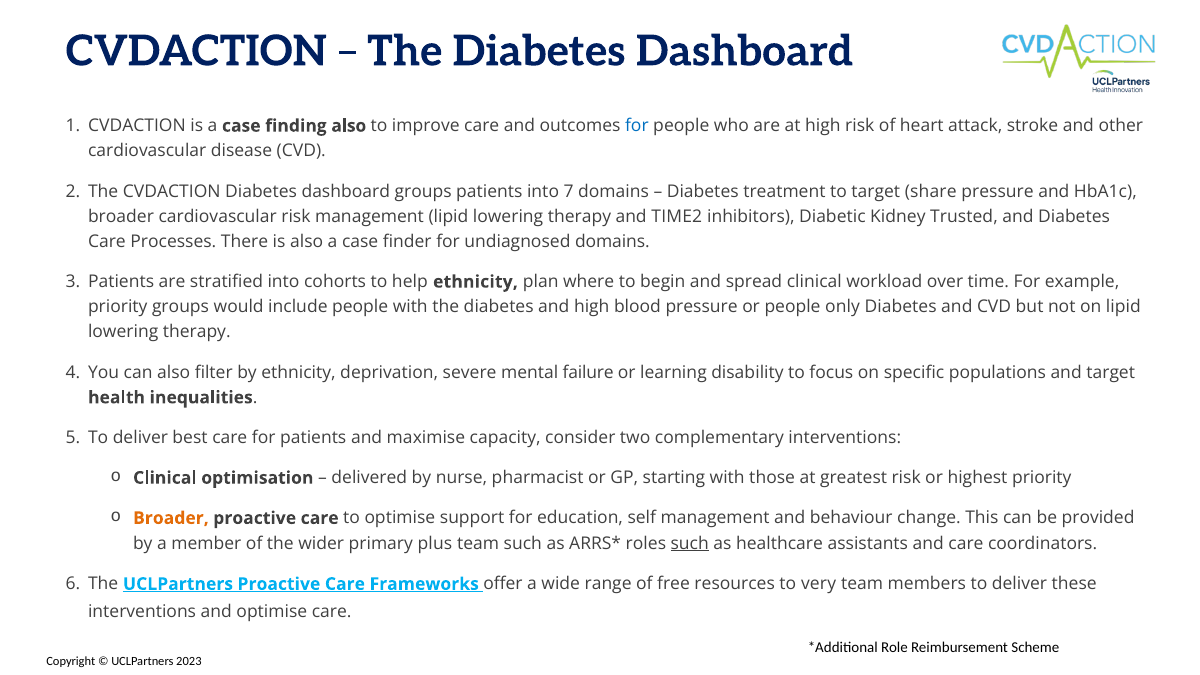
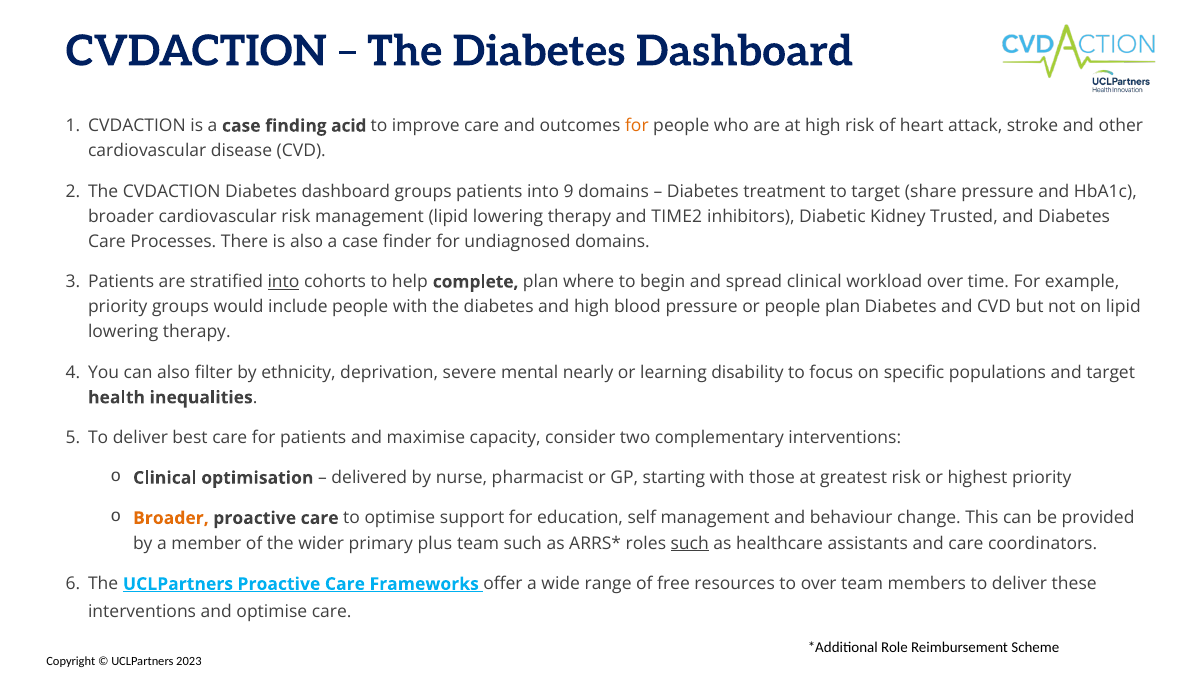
finding also: also -> acid (349, 126)
for colour: blue -> orange (637, 126)
7: 7 -> 9 (569, 191)
into underline: none -> present (284, 282)
help ethnicity: ethnicity -> complete (476, 282)
people only: only -> plan (843, 307)
failure: failure -> nearly (588, 372)
to very: very -> over (819, 584)
